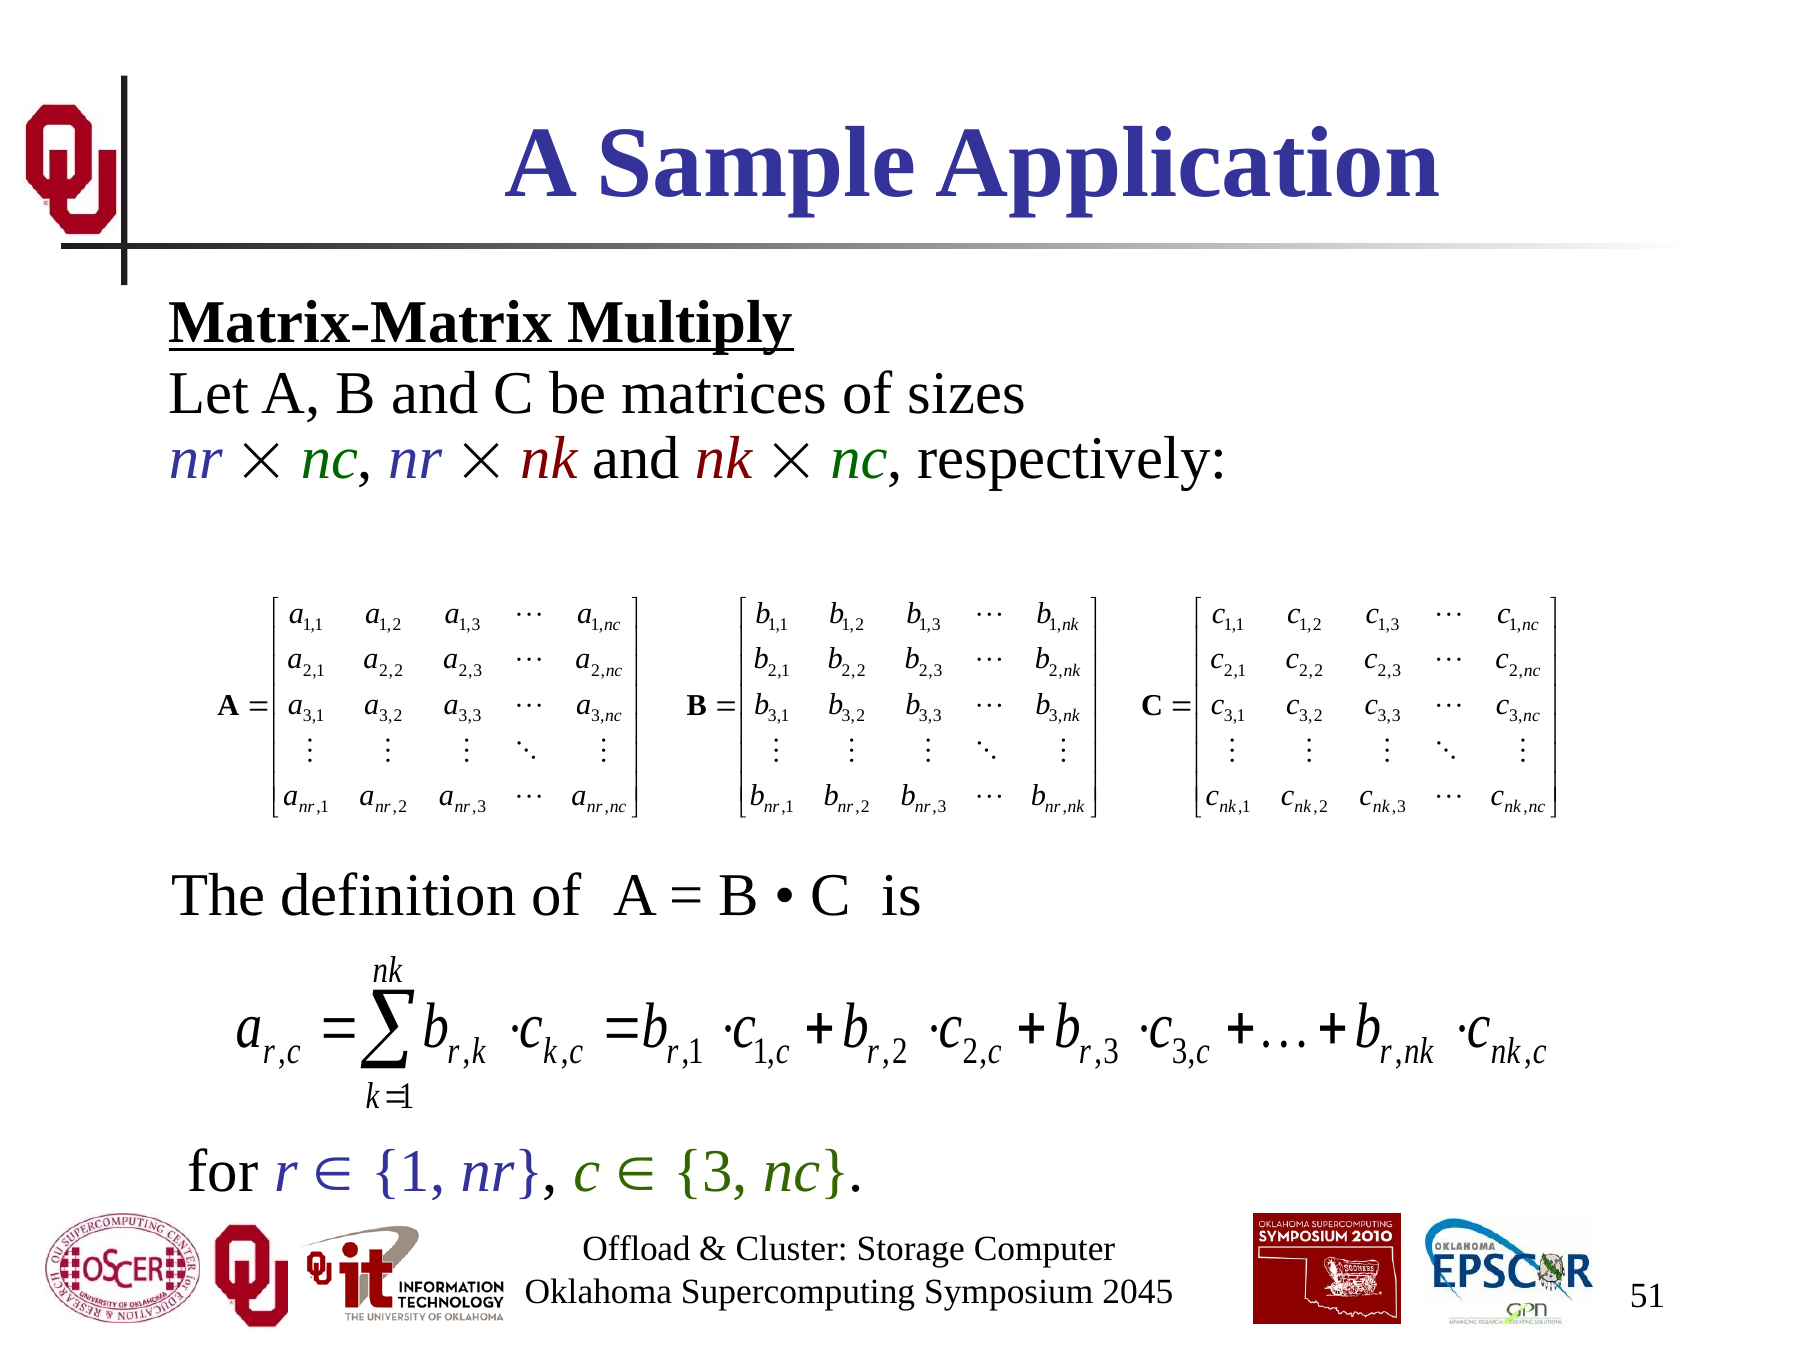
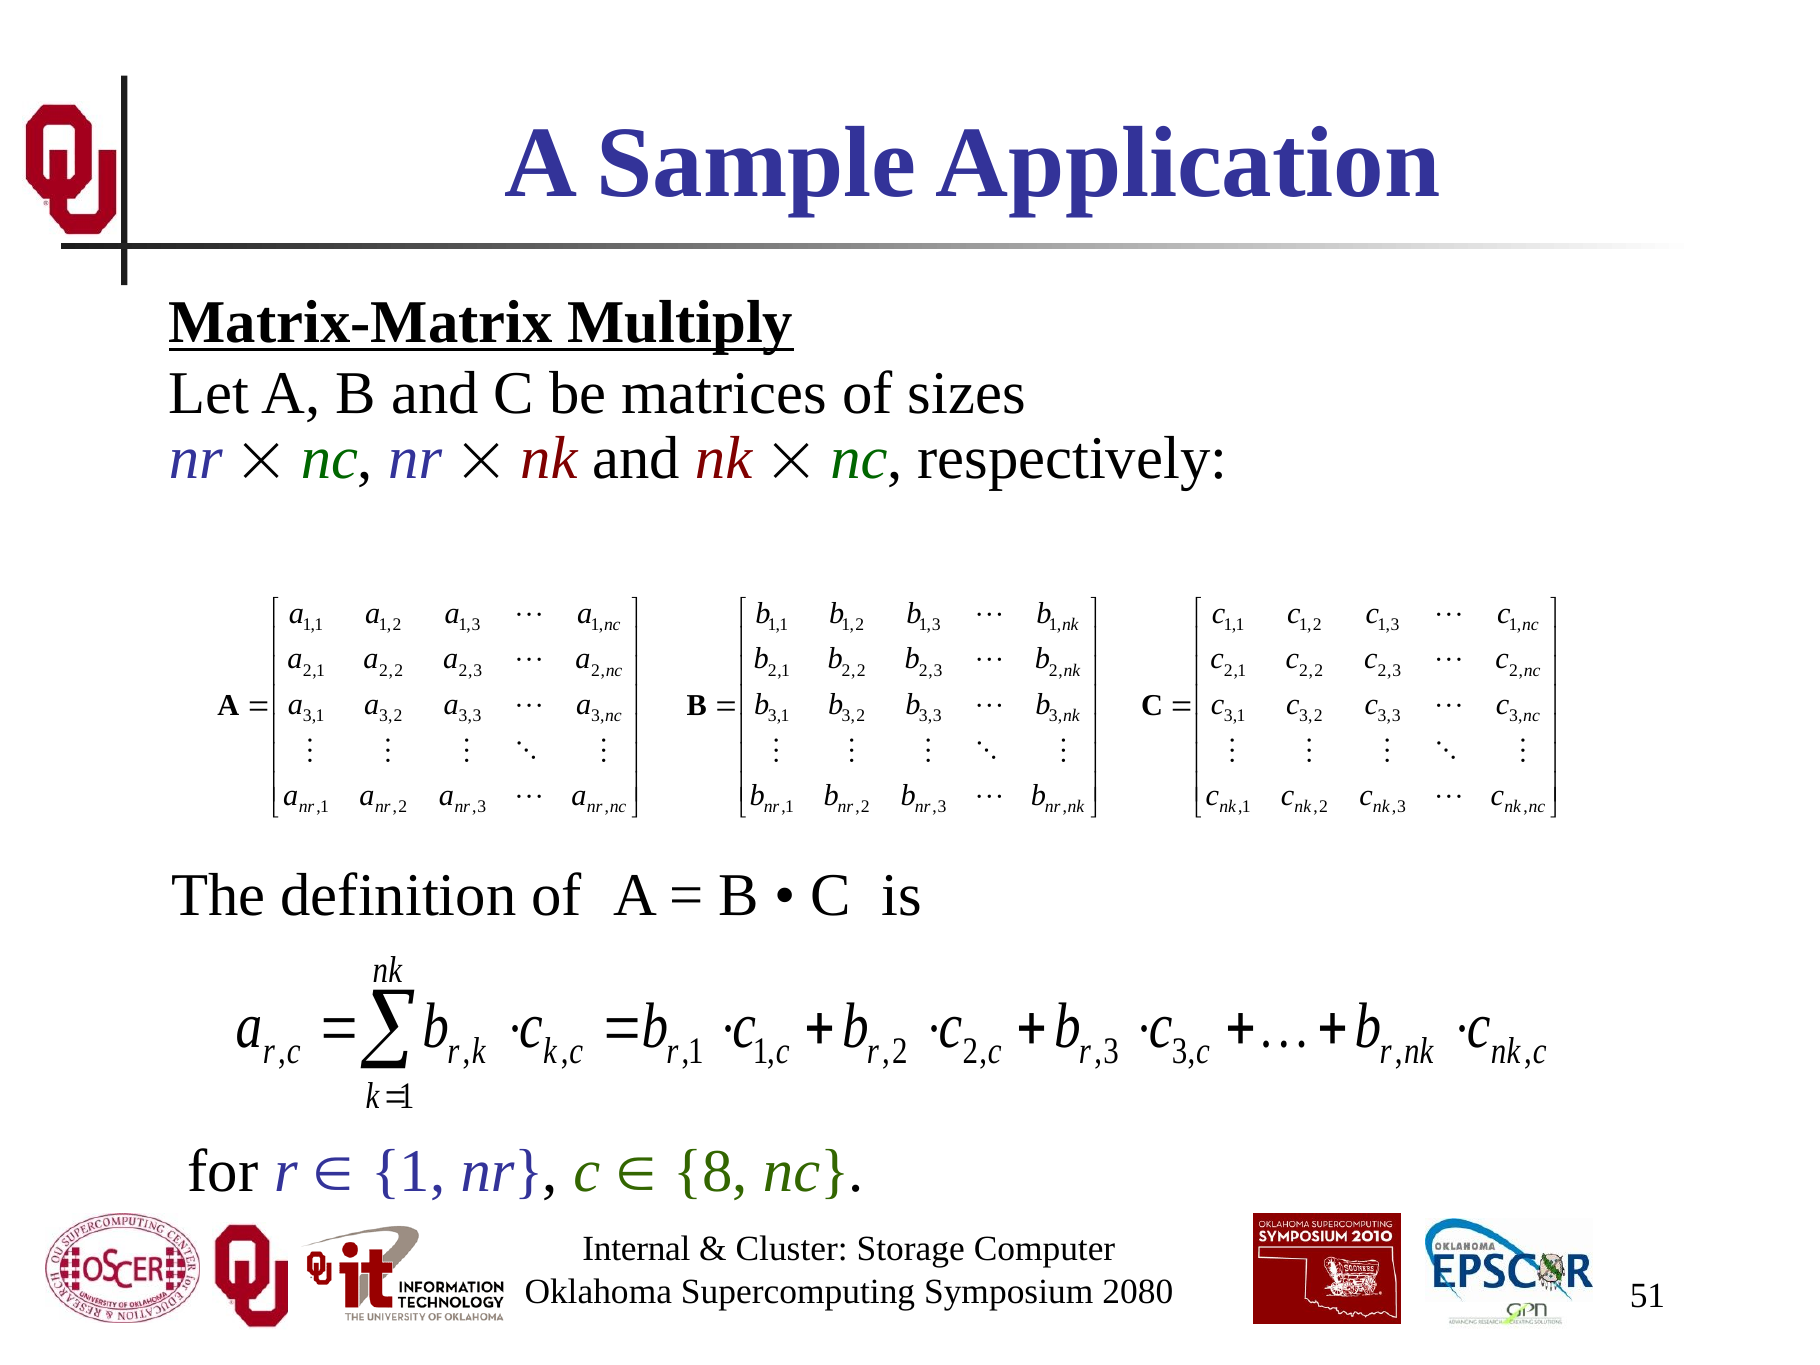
3: 3 -> 8 (711, 1172)
Offload: Offload -> Internal (636, 1249)
2045: 2045 -> 2080 (1138, 1292)
